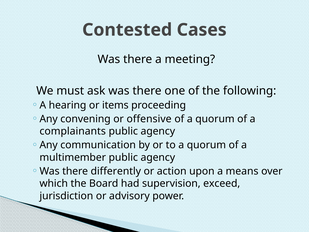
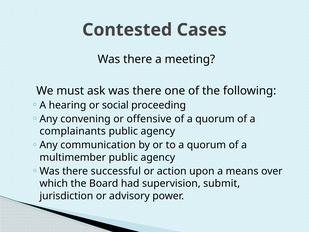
items: items -> social (115, 105)
differently: differently -> successful (116, 171)
exceed: exceed -> submit (222, 183)
